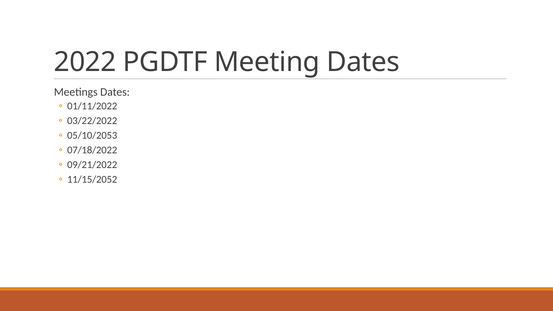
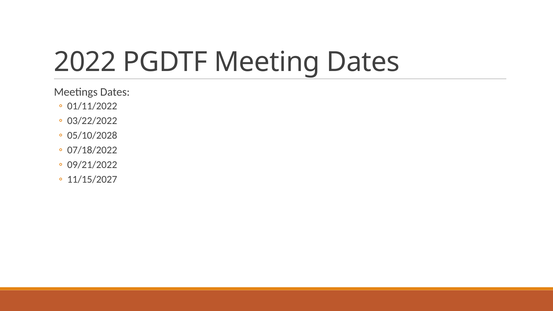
05/10/2053: 05/10/2053 -> 05/10/2028 (92, 135)
11/15/2052: 11/15/2052 -> 11/15/2027 (92, 179)
